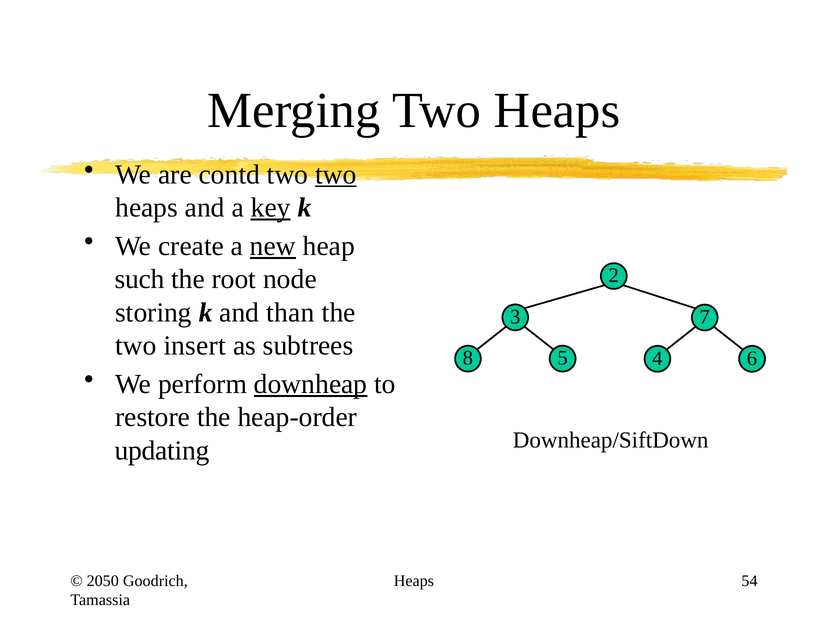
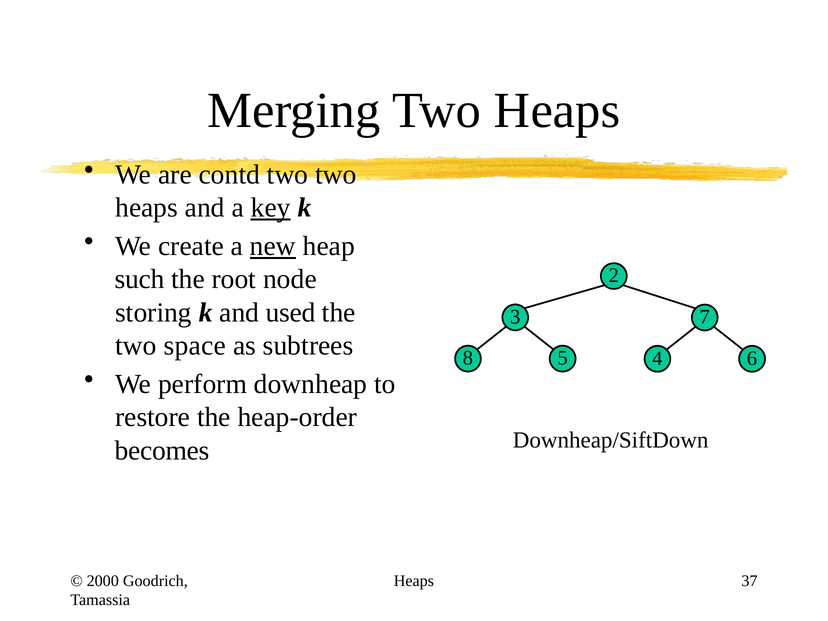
two underline: present -> none (336, 174)
than: than -> used (291, 312)
insert: insert -> space (195, 346)
downheap underline: present -> none (311, 384)
updating: updating -> becomes (162, 450)
2050: 2050 -> 2000 (103, 581)
54: 54 -> 37 (750, 581)
